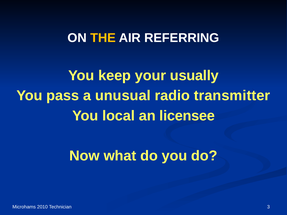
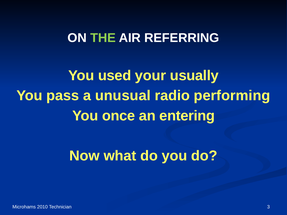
THE colour: yellow -> light green (103, 38)
keep: keep -> used (115, 76)
transmitter: transmitter -> performing (232, 96)
local: local -> once (119, 116)
licensee: licensee -> entering (187, 116)
